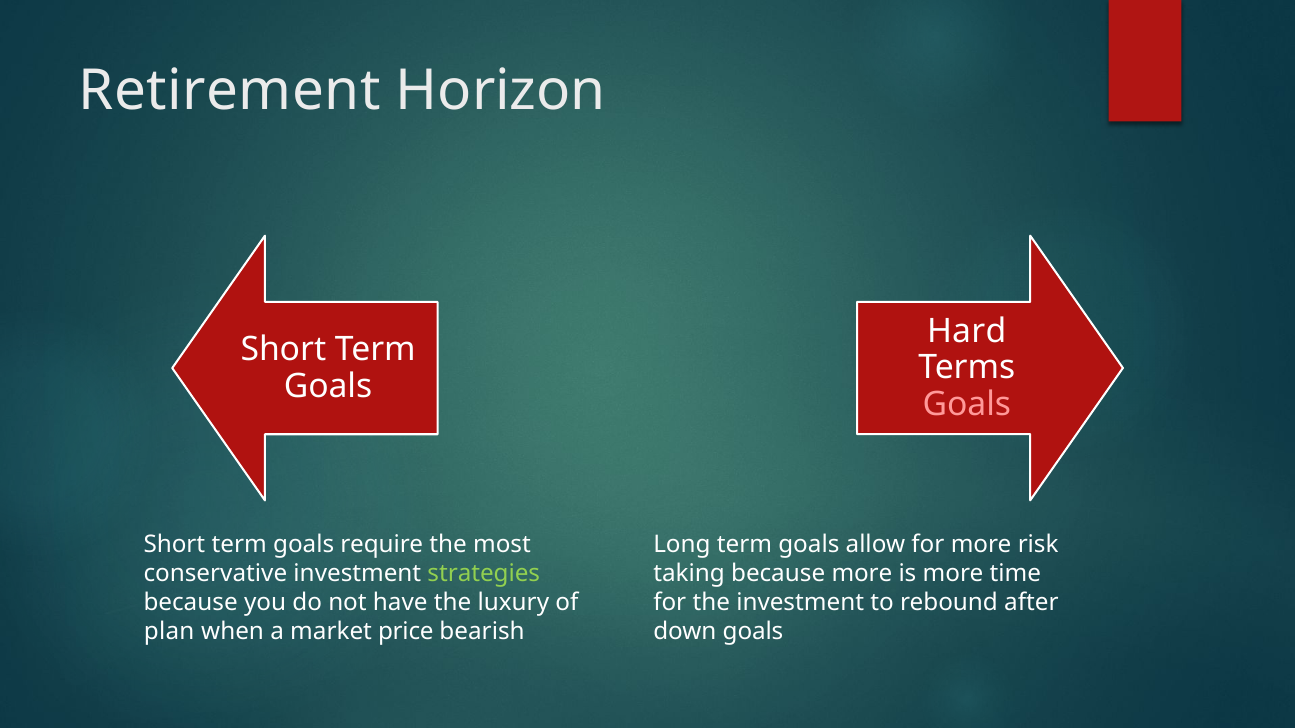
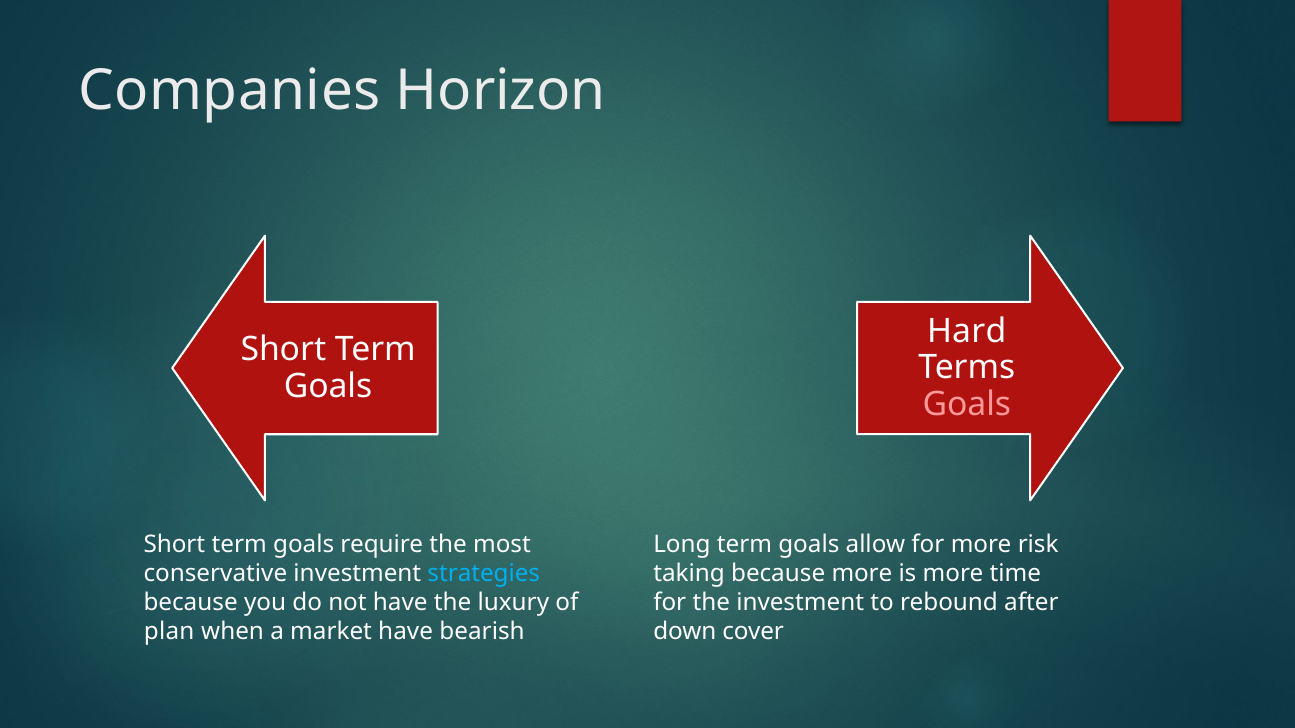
Retirement: Retirement -> Companies (229, 91)
strategies colour: light green -> light blue (484, 574)
market price: price -> have (406, 632)
down goals: goals -> cover (753, 632)
